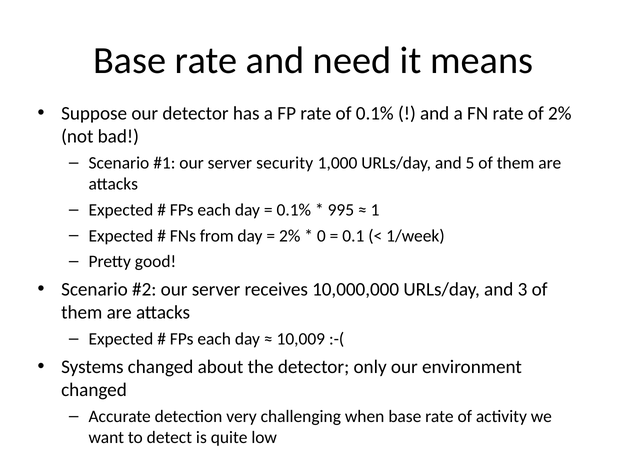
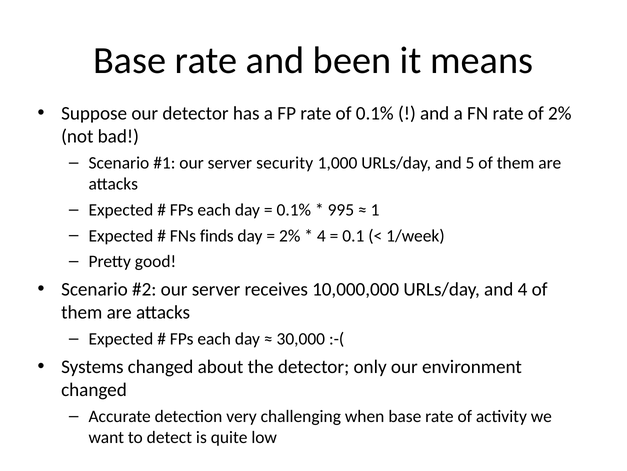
need: need -> been (352, 61)
from: from -> finds (217, 235)
0: 0 -> 4 (321, 235)
and 3: 3 -> 4 (523, 289)
10,009: 10,009 -> 30,000 (301, 339)
